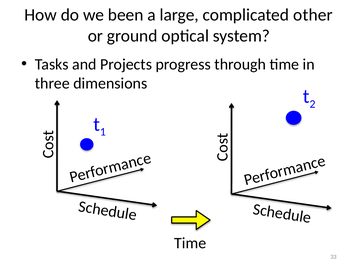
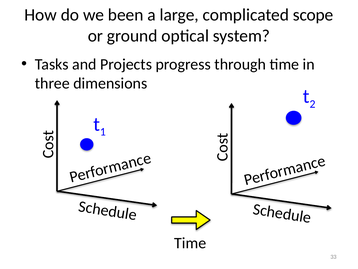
other: other -> scope (313, 15)
